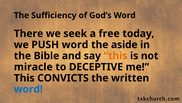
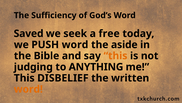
There: There -> Saved (29, 33)
miracle: miracle -> judging (33, 67)
DECEPTIVE: DECEPTIVE -> ANYTHING (96, 67)
CONVICTS: CONVICTS -> DISBELIEF (63, 78)
word colour: blue -> orange (28, 89)
